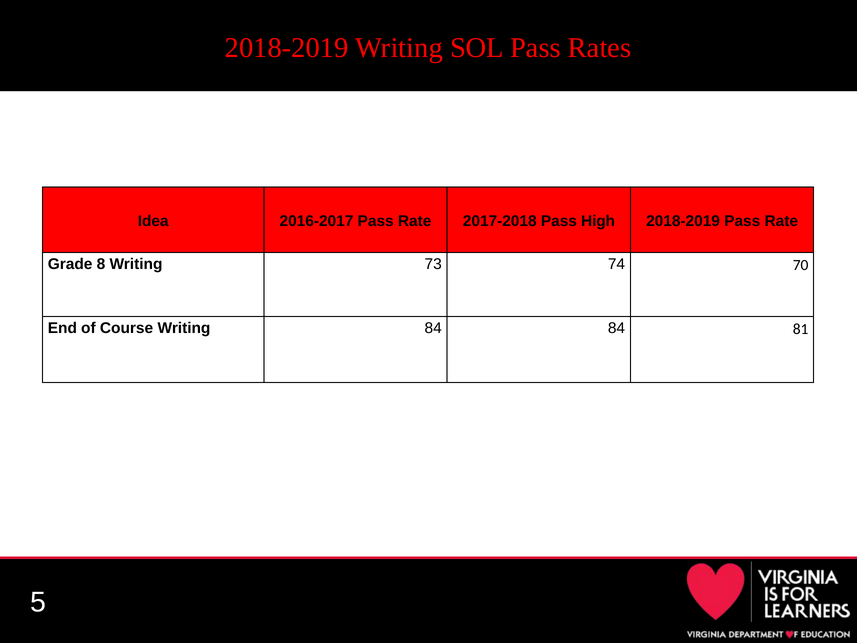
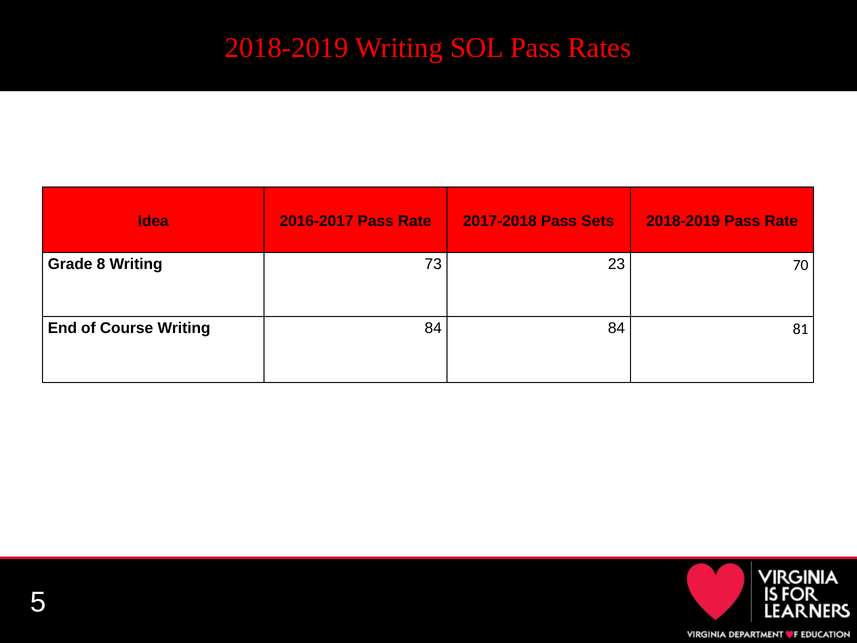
High: High -> Sets (598, 221)
74: 74 -> 23 (616, 264)
